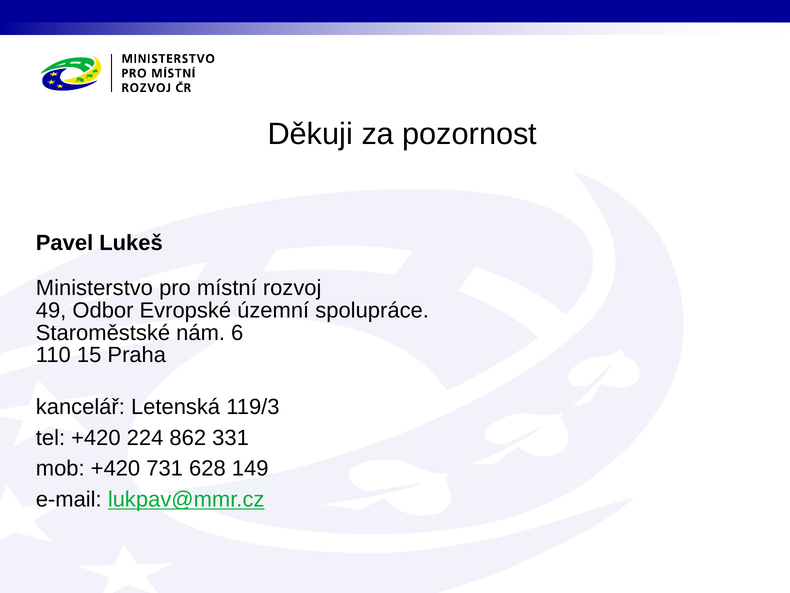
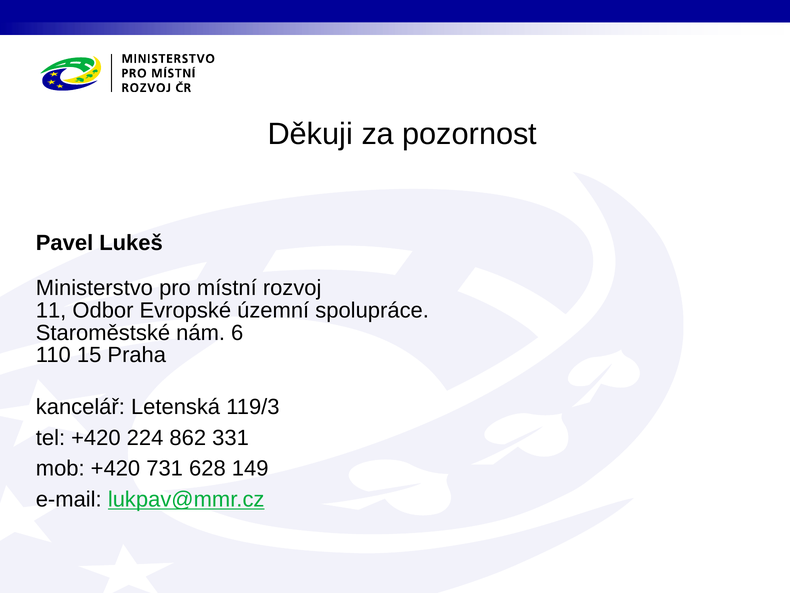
49: 49 -> 11 (51, 310)
